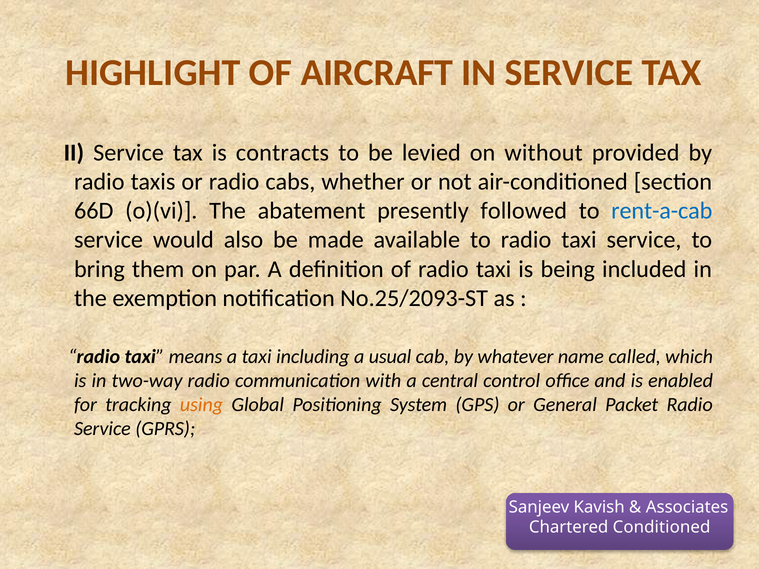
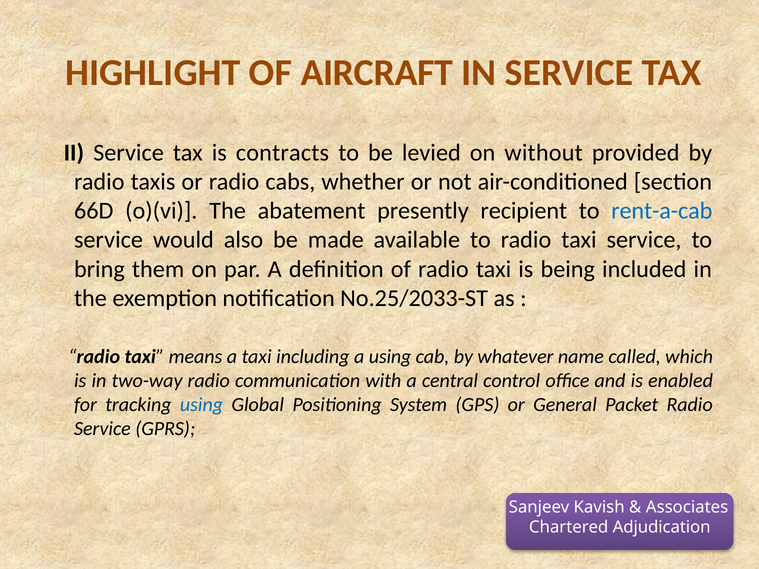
followed: followed -> recipient (524, 211)
No.25/2093-ST: No.25/2093-ST -> No.25/2033-ST (414, 298)
a usual: usual -> using (390, 357)
using colour: orange -> blue (202, 405)
Conditioned: Conditioned -> Adjudication (662, 528)
